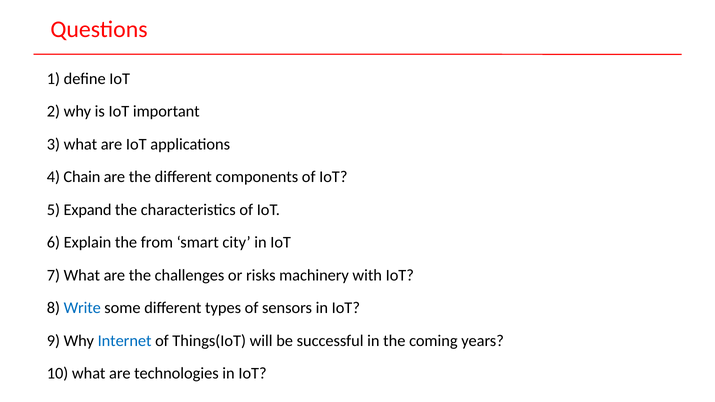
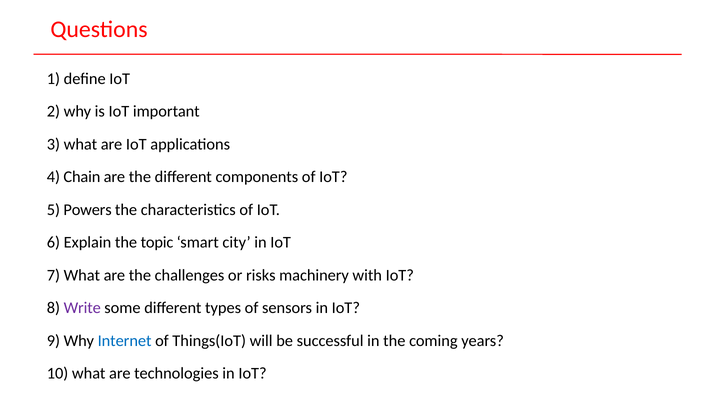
Expand: Expand -> Powers (88, 210)
from: from -> topic (157, 243)
Write colour: blue -> purple (82, 308)
